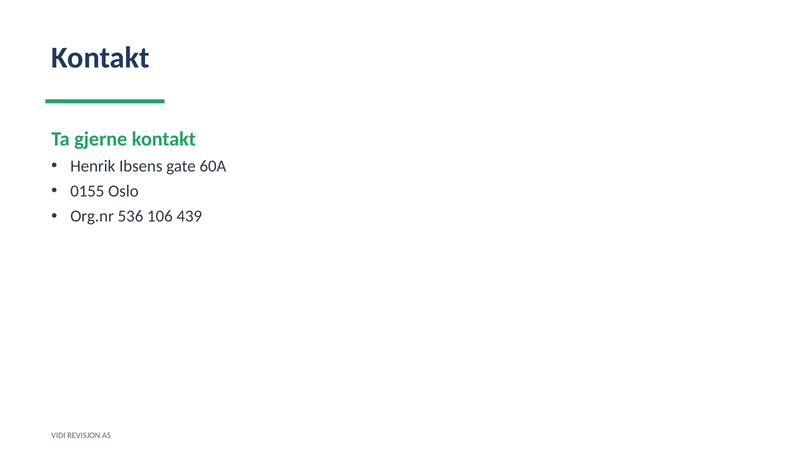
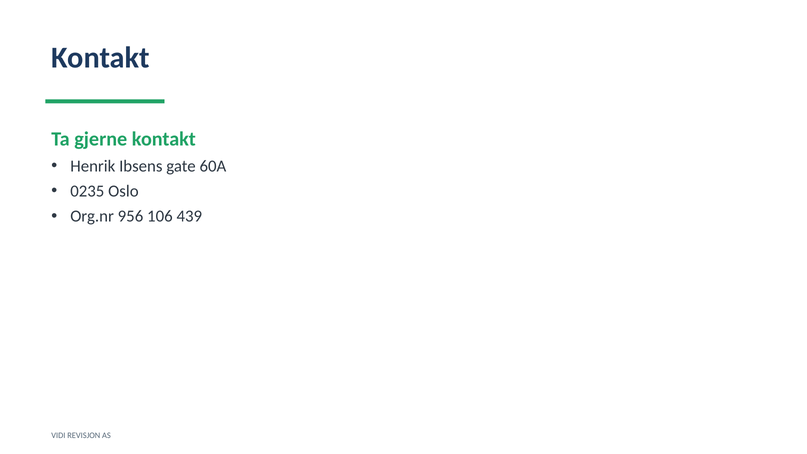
0155: 0155 -> 0235 (87, 191)
536: 536 -> 956 (130, 216)
